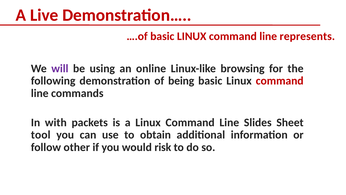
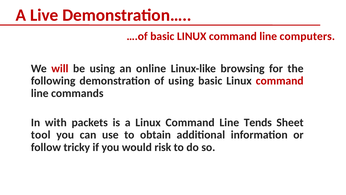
represents: represents -> computers (307, 36)
will colour: purple -> red (60, 68)
of being: being -> using (181, 81)
Slides: Slides -> Tends (258, 122)
other: other -> tricky (77, 147)
